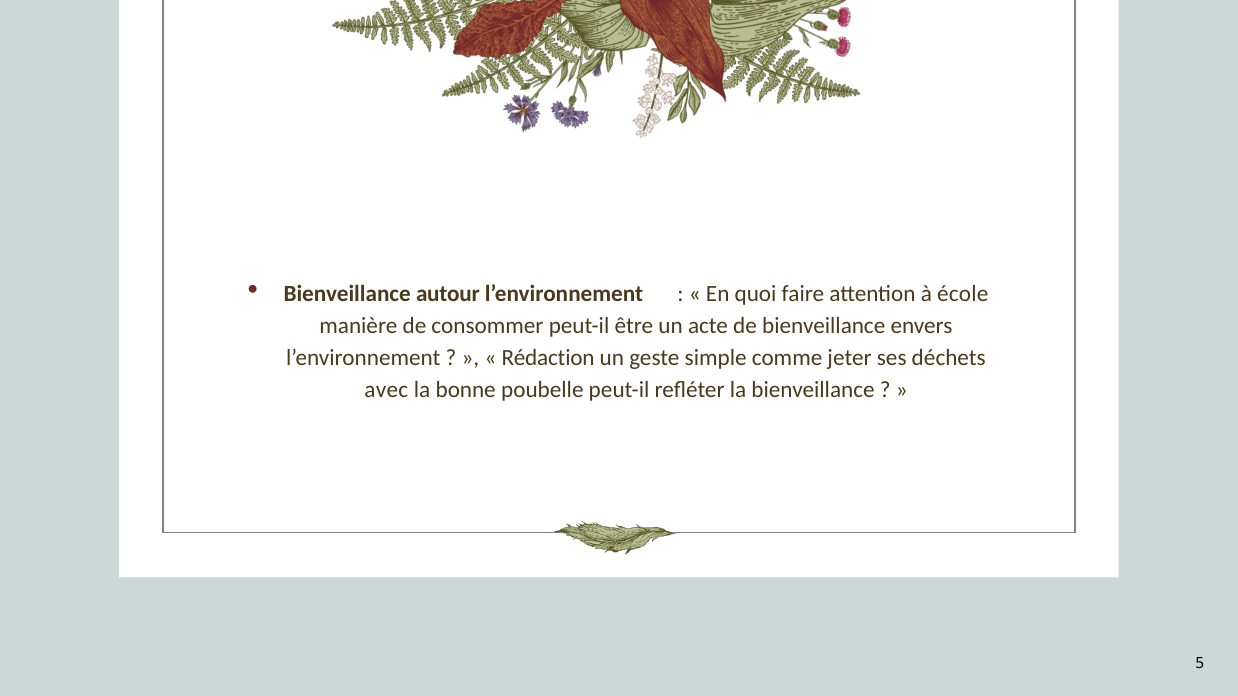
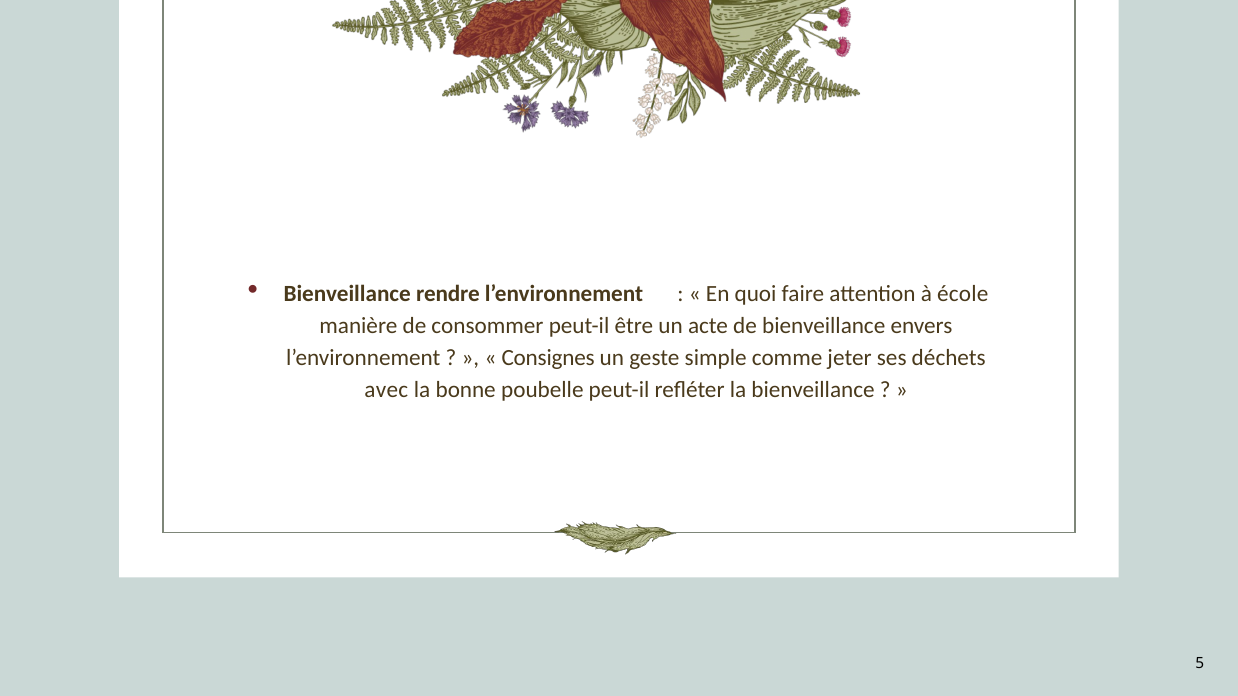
autour: autour -> rendre (448, 294)
Rédaction: Rédaction -> Consignes (548, 358)
